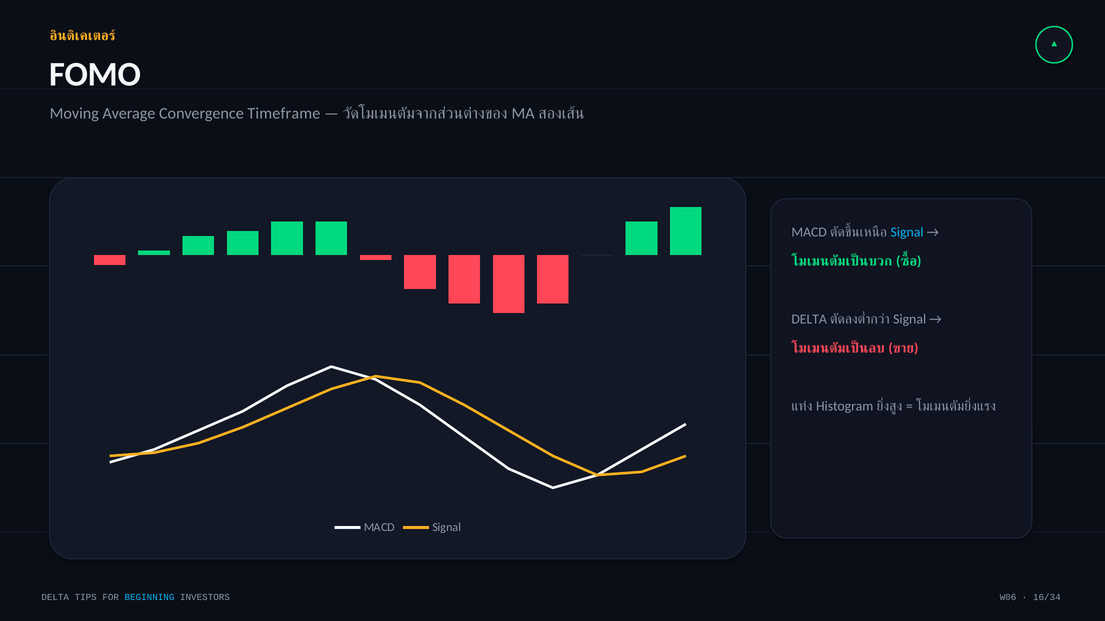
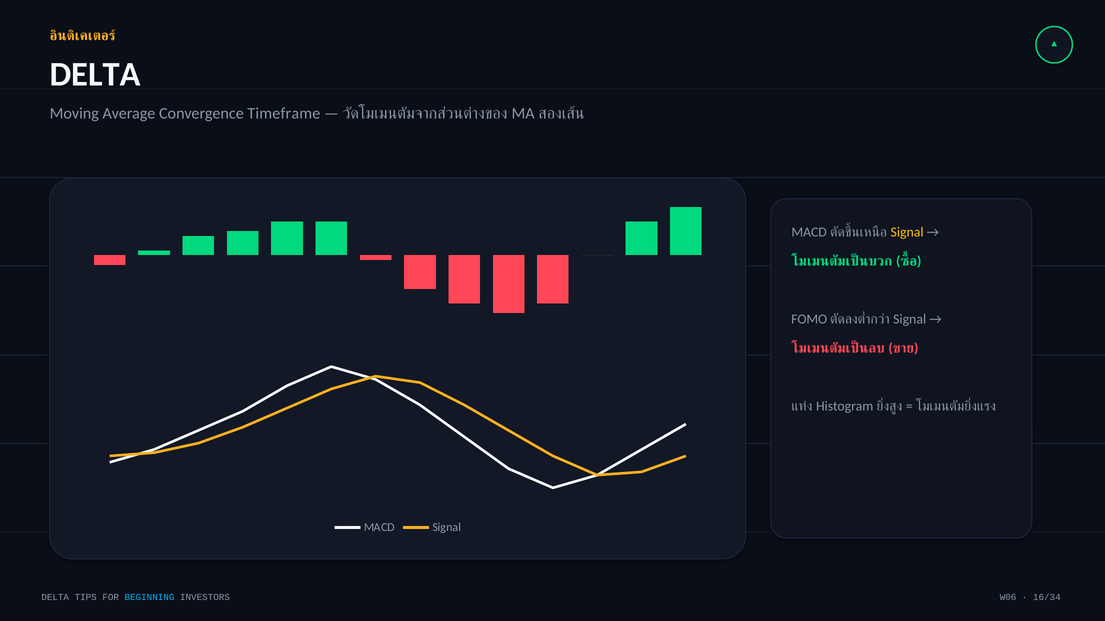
FOMO: FOMO -> DELTA (95, 74)
Signal colour: light blue -> yellow (907, 232)
DELTA: DELTA -> FOMO (809, 319)
